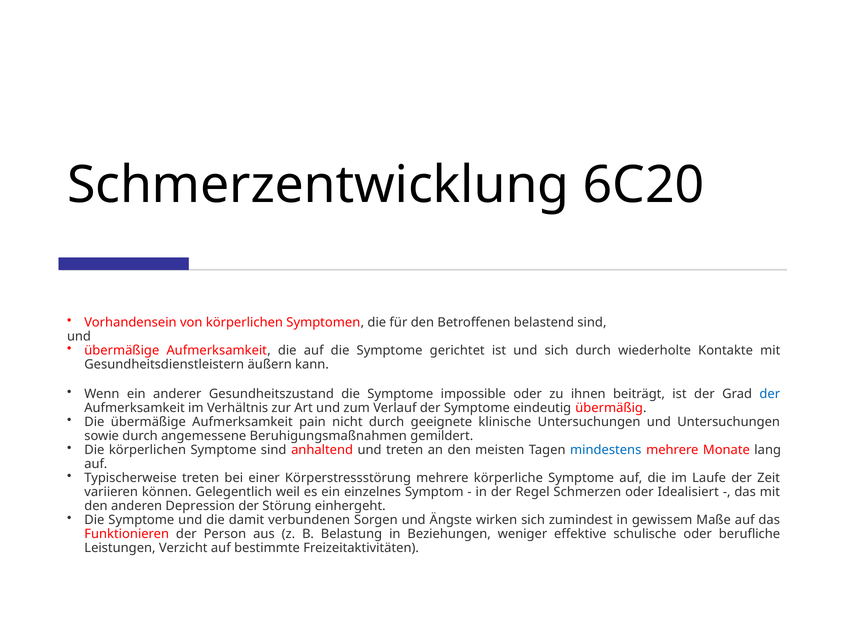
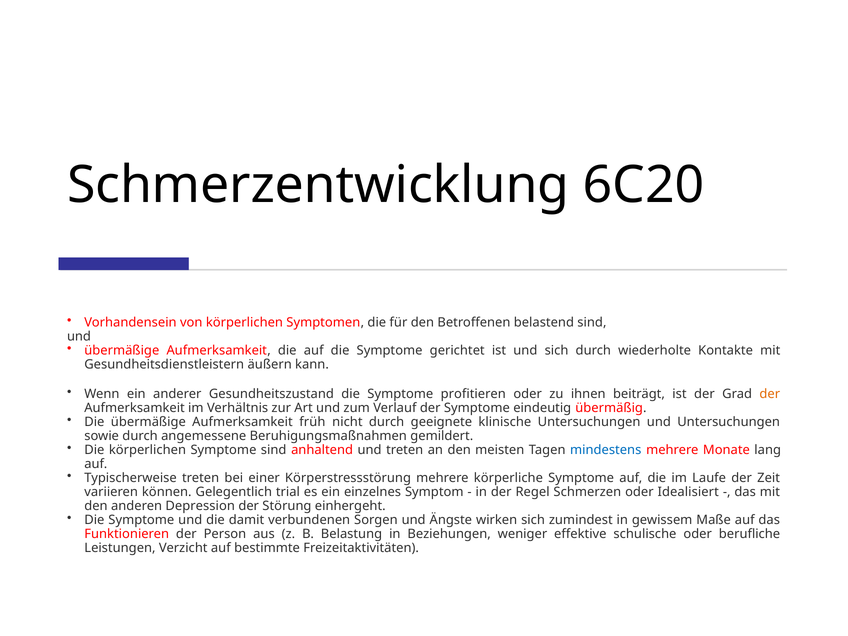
impossible: impossible -> profitieren (473, 394)
der colour: blue -> orange (770, 394)
pain: pain -> früh (312, 422)
weil: weil -> trial (288, 492)
